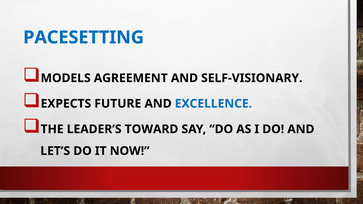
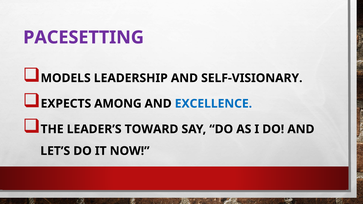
PACESETTING colour: blue -> purple (84, 37)
AGREEMENT: AGREEMENT -> LEADERSHIP (131, 78)
FUTURE: FUTURE -> AMONG (118, 104)
